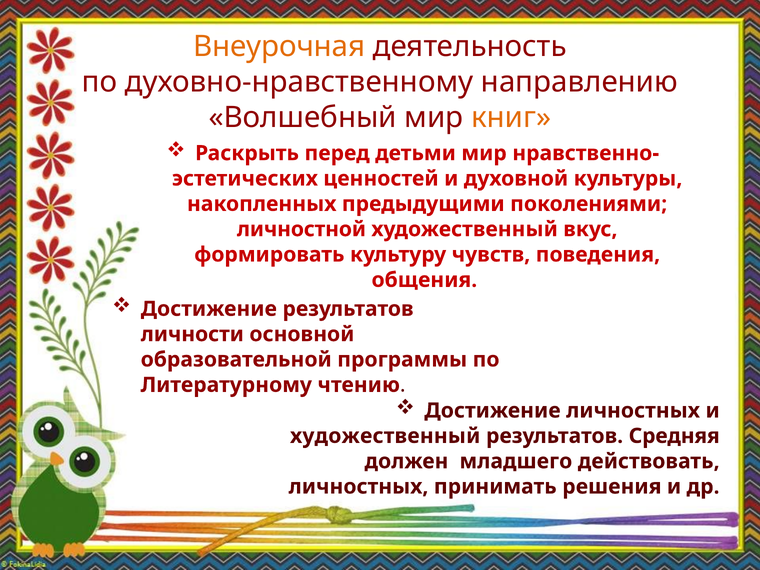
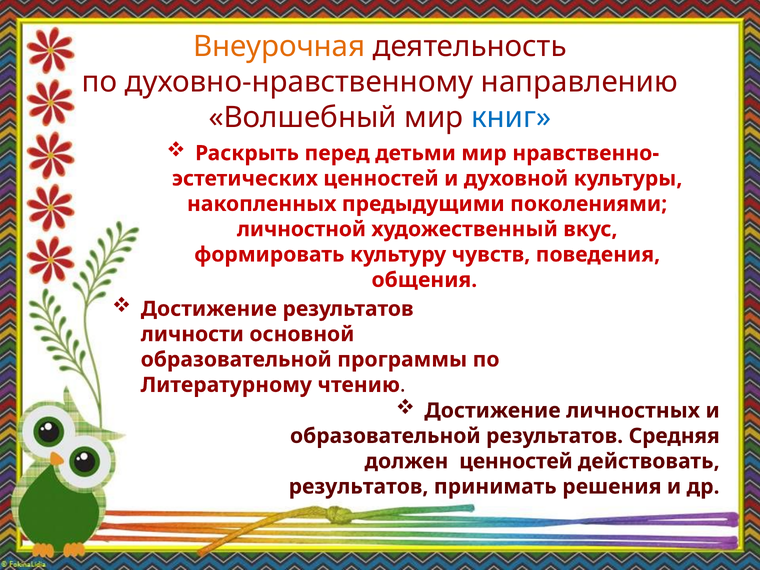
книг colour: orange -> blue (511, 117)
художественный: художественный -> образовательной (385, 436)
должен младшего: младшего -> ценностей (516, 461)
личностных: личностных -> результатов (359, 487)
